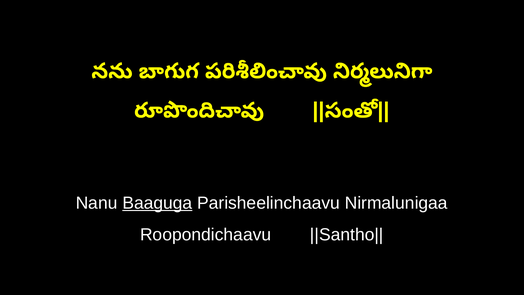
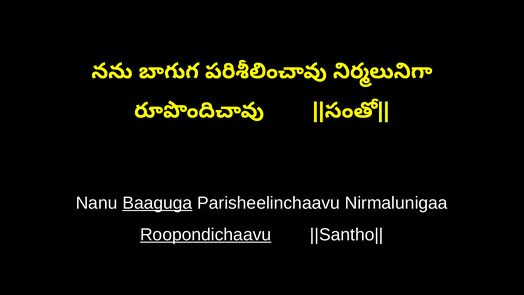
Roopondichaavu underline: none -> present (206, 234)
